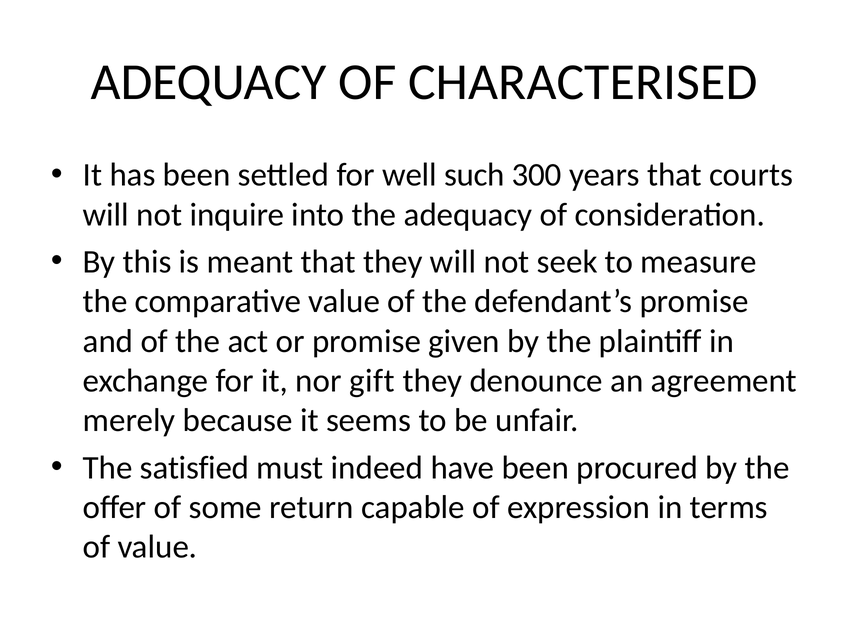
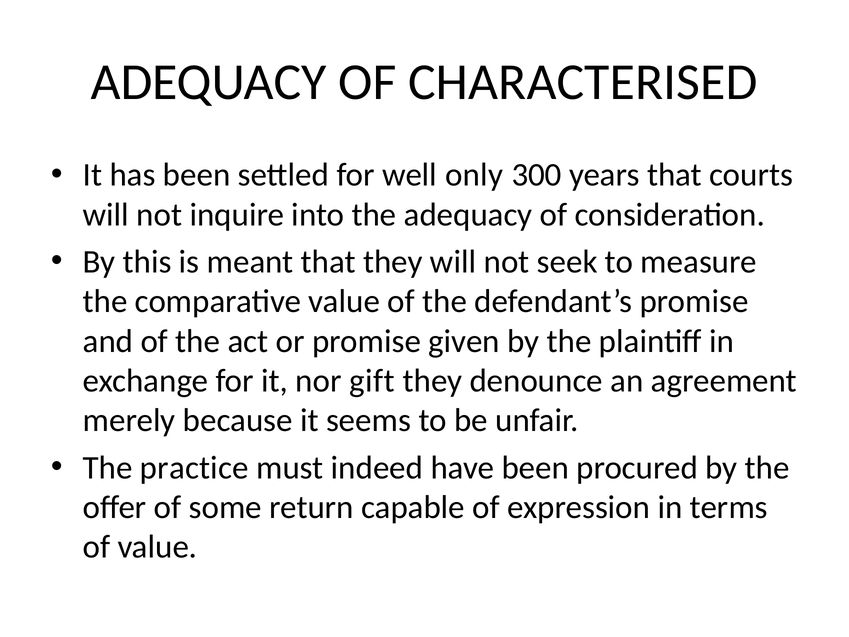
such: such -> only (474, 175)
satisfied: satisfied -> practice (194, 468)
